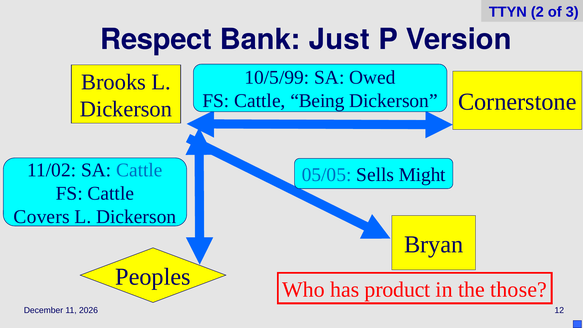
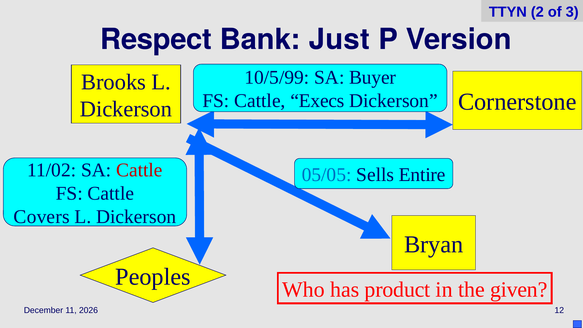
Owed: Owed -> Buyer (373, 78)
Being: Being -> Execs (317, 101)
Cattle colour: blue -> red (139, 170)
Might: Might -> Entire (422, 175)
those: those -> given (519, 290)
